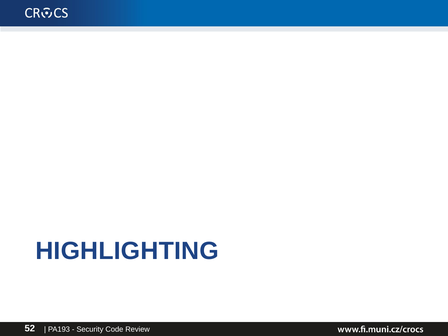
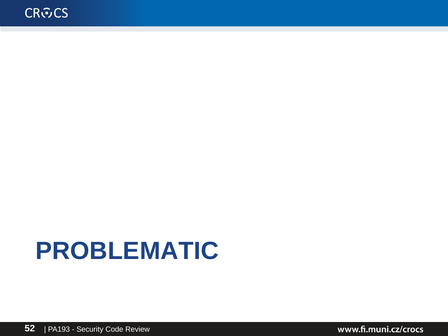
HIGHLIGHTING: HIGHLIGHTING -> PROBLEMATIC (127, 251)
